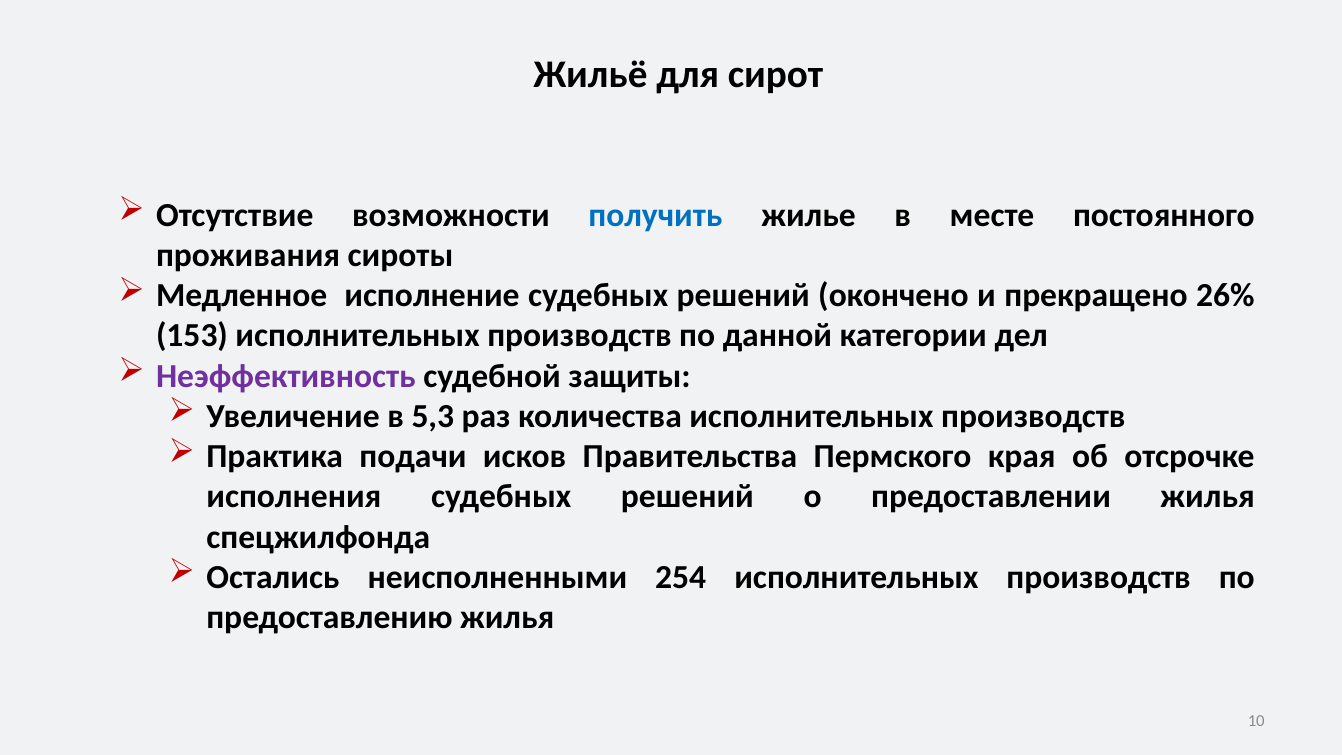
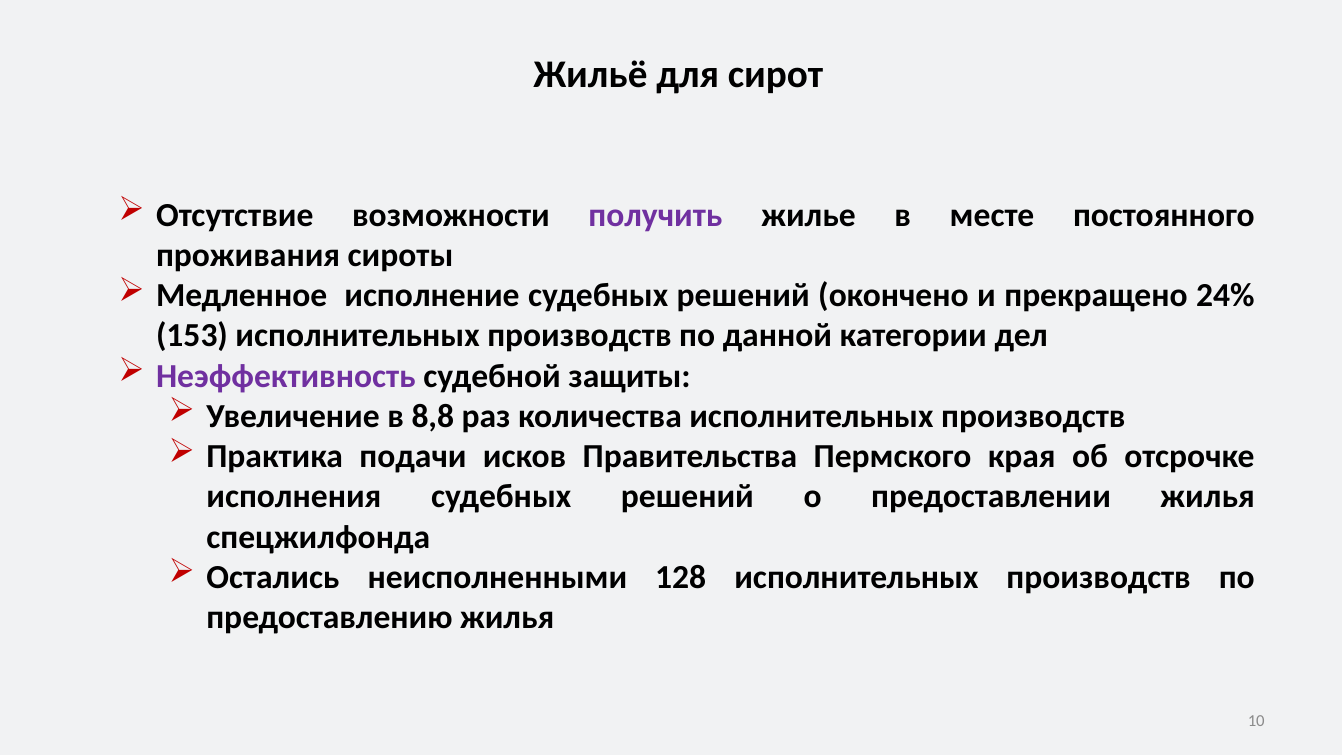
получить colour: blue -> purple (655, 215)
26%: 26% -> 24% (1225, 295)
5,3: 5,3 -> 8,8 (433, 416)
254: 254 -> 128 (681, 577)
